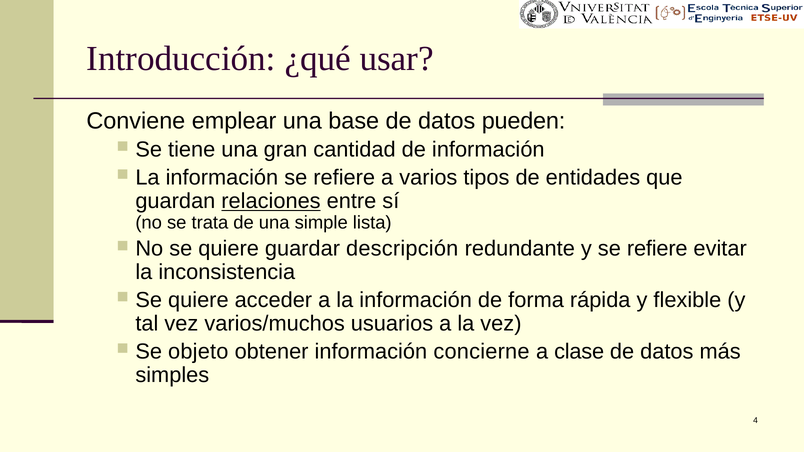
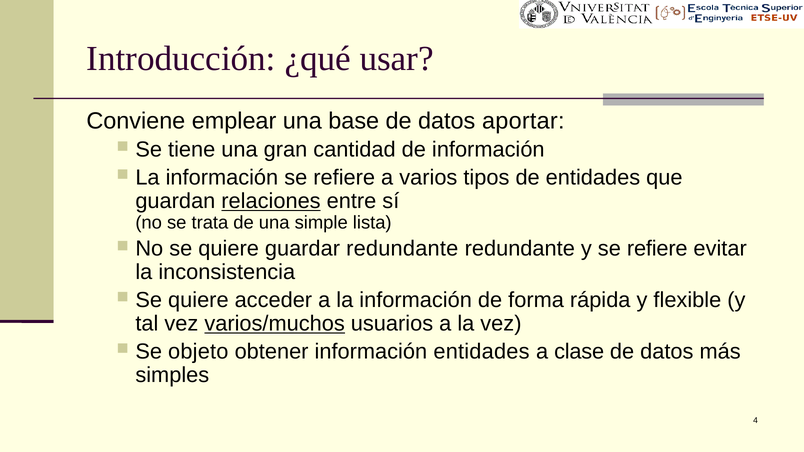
pueden: pueden -> aportar (523, 121)
guardar descripción: descripción -> redundante (402, 249)
varios/muchos underline: none -> present (275, 324)
información concierne: concierne -> entidades (481, 352)
